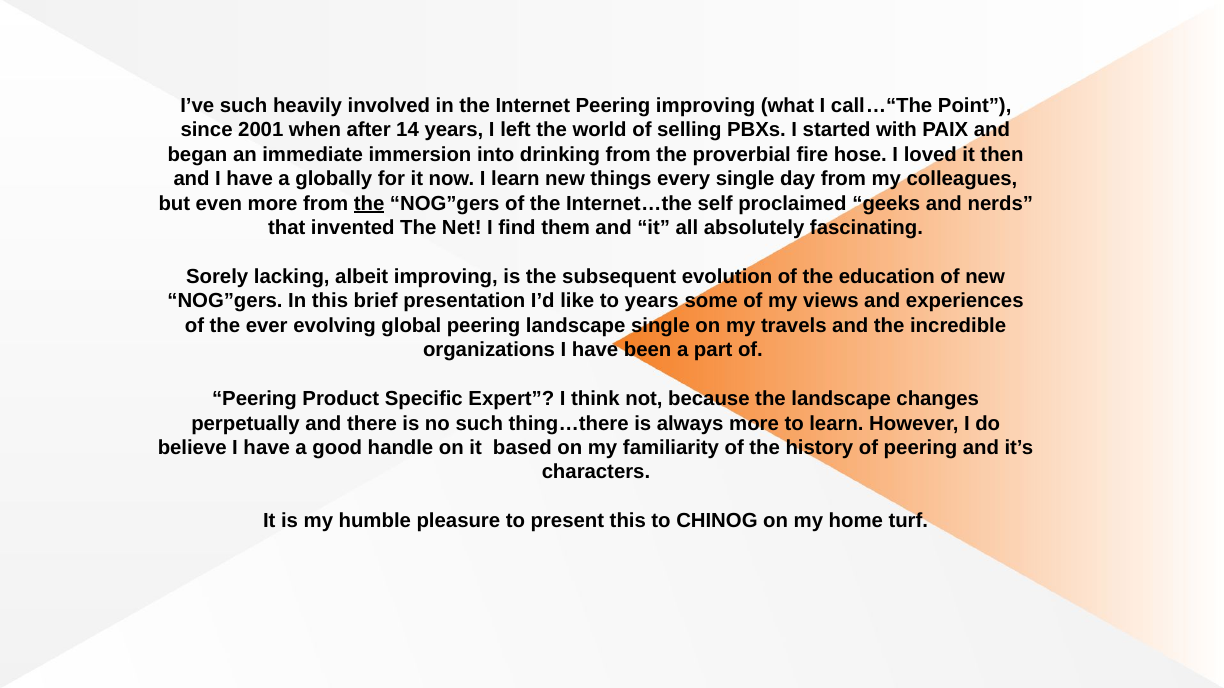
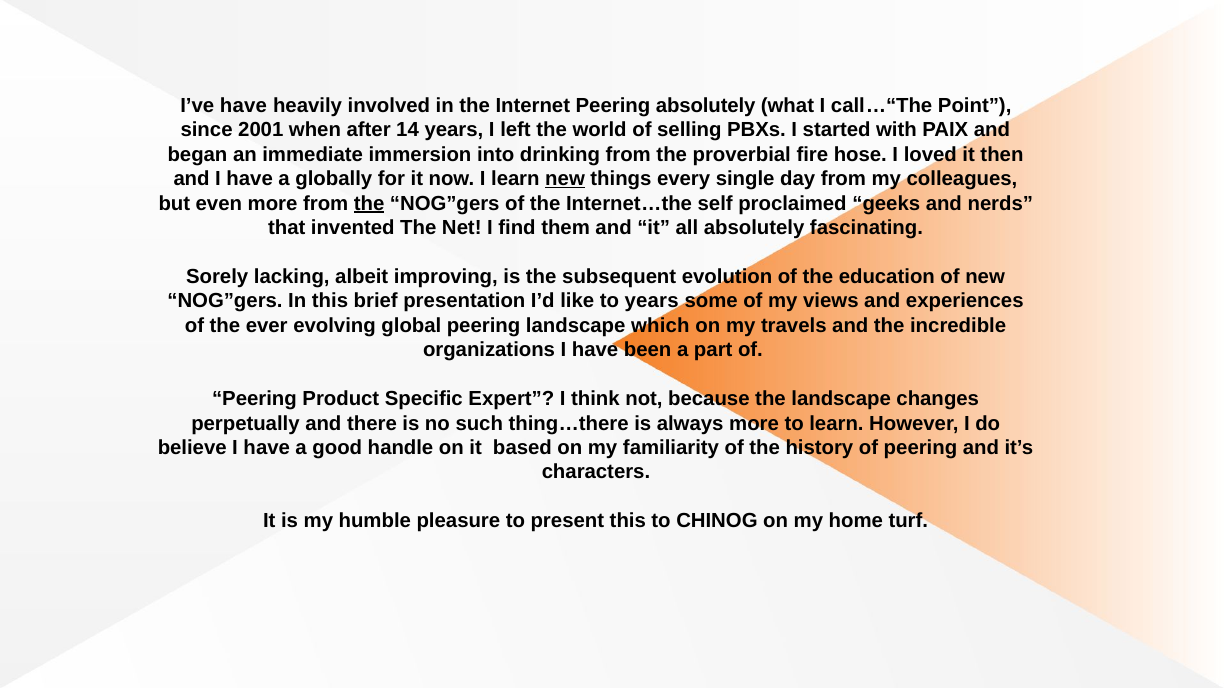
I’ve such: such -> have (244, 106)
Peering improving: improving -> absolutely (706, 106)
new underline: none -> present (565, 179)
landscape single: single -> which (660, 326)
